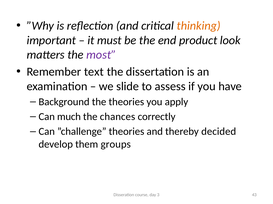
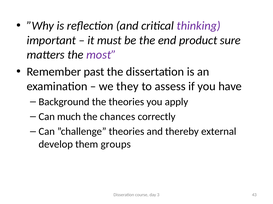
thinking colour: orange -> purple (199, 26)
look: look -> sure (230, 40)
text: text -> past (94, 72)
slide: slide -> they (128, 87)
decided: decided -> external (219, 132)
